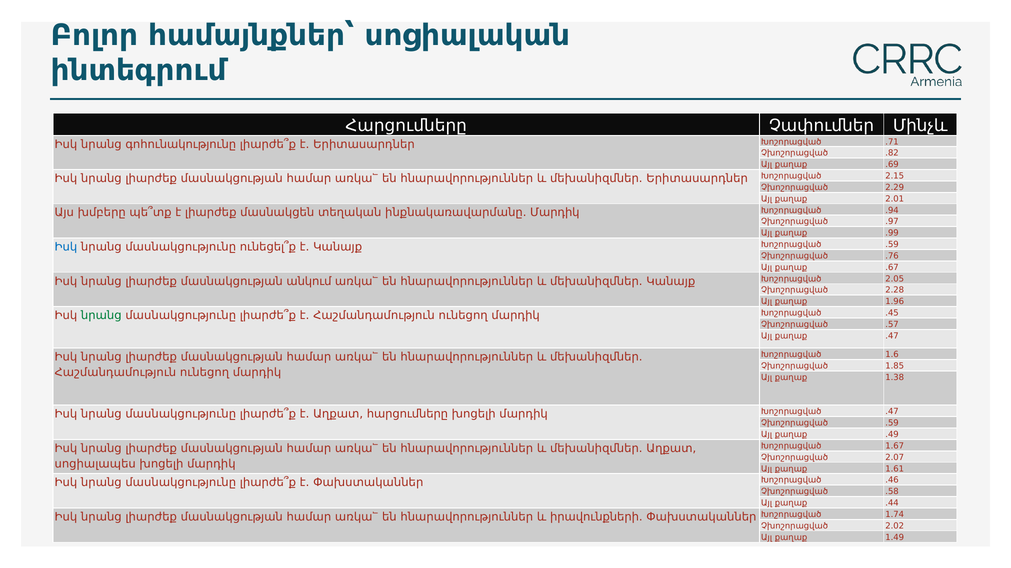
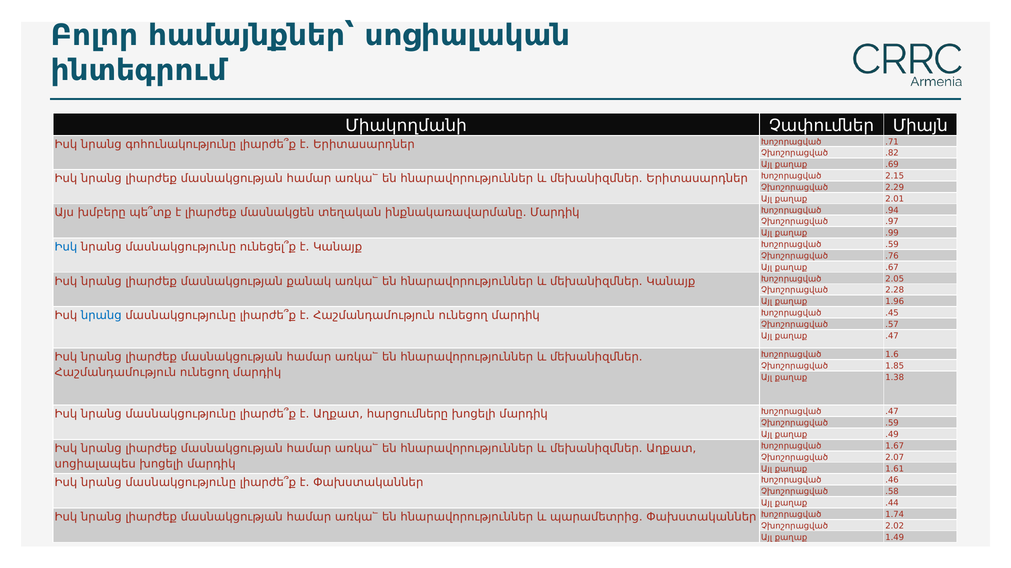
Հարցումները: Հարցումները -> Միակողմանի (406, 126)
Մինչև: Մինչև -> Միայն (920, 126)
անկում: անկում -> քանակ (309, 282)
նրանց colour: green -> blue (101, 316)
իրավունքների: իրավունքների -> պարամետրից (596, 517)
